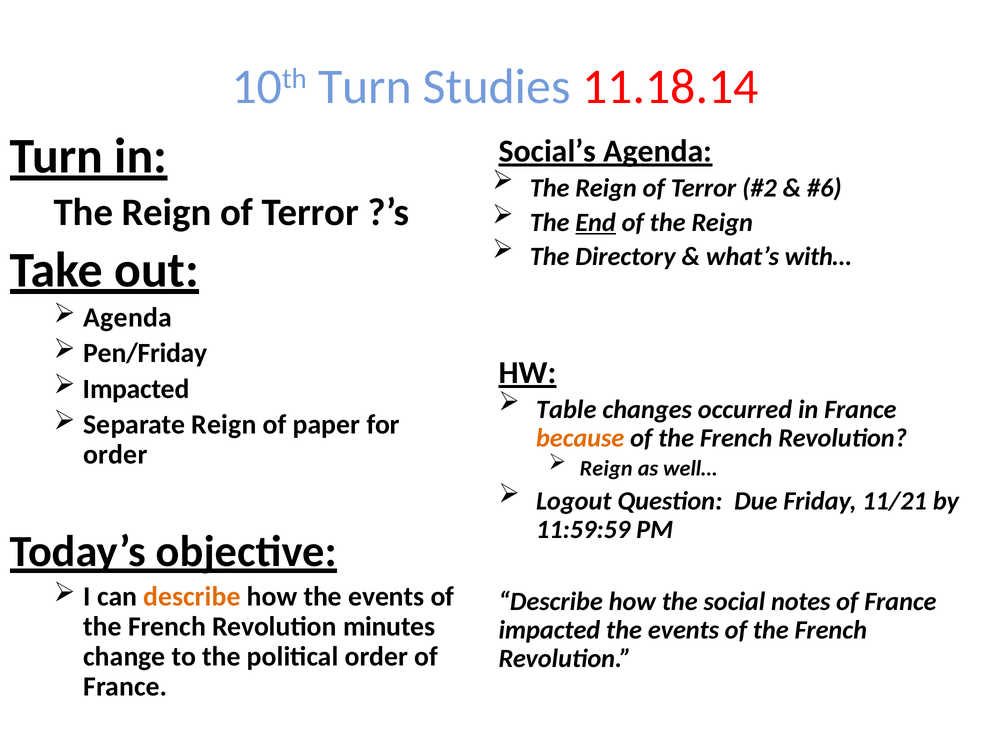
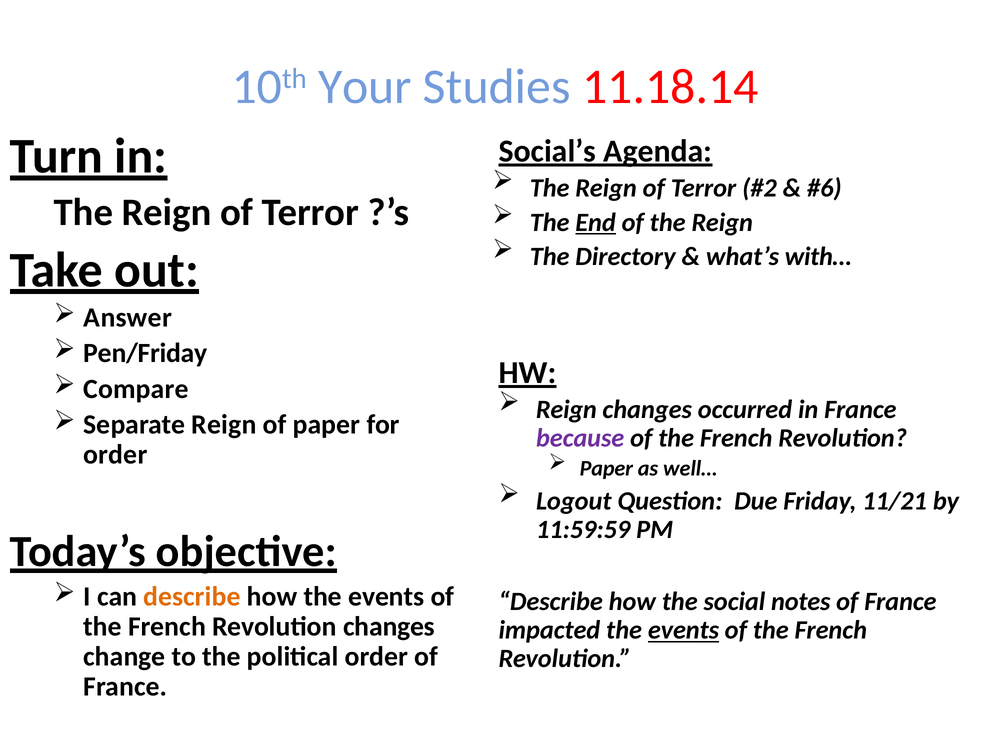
10th Turn: Turn -> Your (365, 87)
Agenda: Agenda -> Answer (128, 318)
Impacted: Impacted -> Compare (136, 389)
Table: Table -> Reign (566, 409)
because colour: orange -> purple (580, 438)
Reign: Reign -> Paper (606, 468)
Revolution minutes: minutes -> changes (389, 626)
events underline: none -> present (683, 630)
